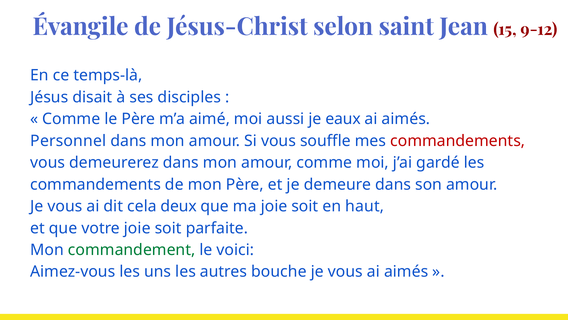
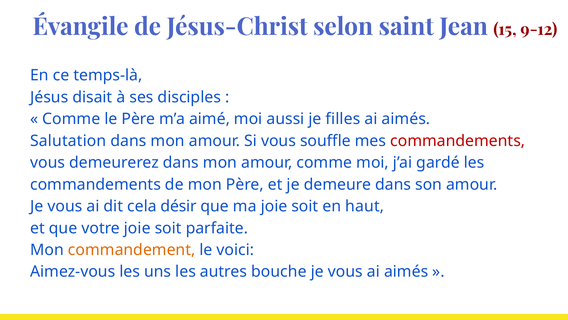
eaux: eaux -> filles (343, 119)
Personnel: Personnel -> Salutation (68, 141)
deux: deux -> désir (179, 206)
commandement colour: green -> orange (132, 250)
